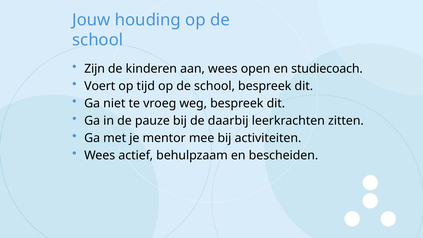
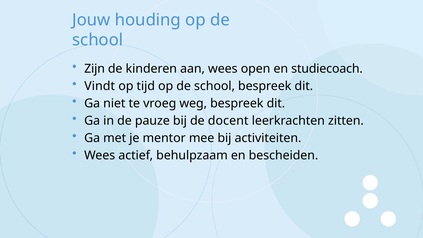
Voert: Voert -> Vindt (100, 86)
daarbij: daarbij -> docent (228, 121)
